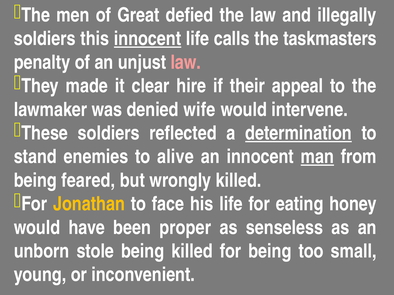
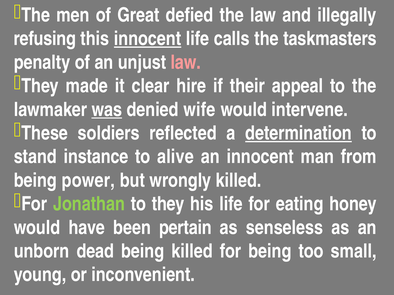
soldiers: soldiers -> refusing (45, 39)
was underline: none -> present (107, 110)
enemies: enemies -> instance (96, 157)
man underline: present -> none (317, 157)
feared: feared -> power (88, 181)
Jonathan colour: yellow -> light green (89, 204)
to face: face -> they (168, 204)
proper: proper -> pertain (185, 228)
stole: stole -> dead (95, 252)
